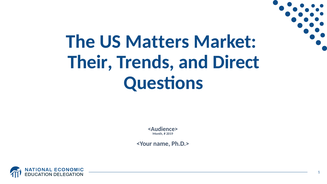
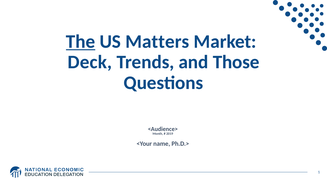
The underline: none -> present (81, 42)
Their: Their -> Deck (90, 62)
Direct: Direct -> Those (236, 62)
